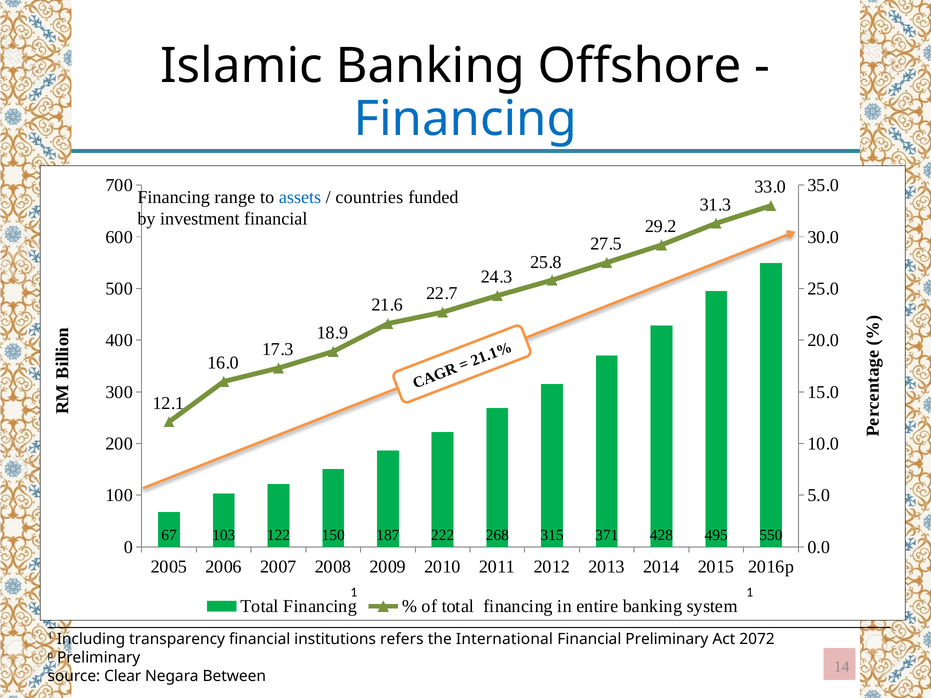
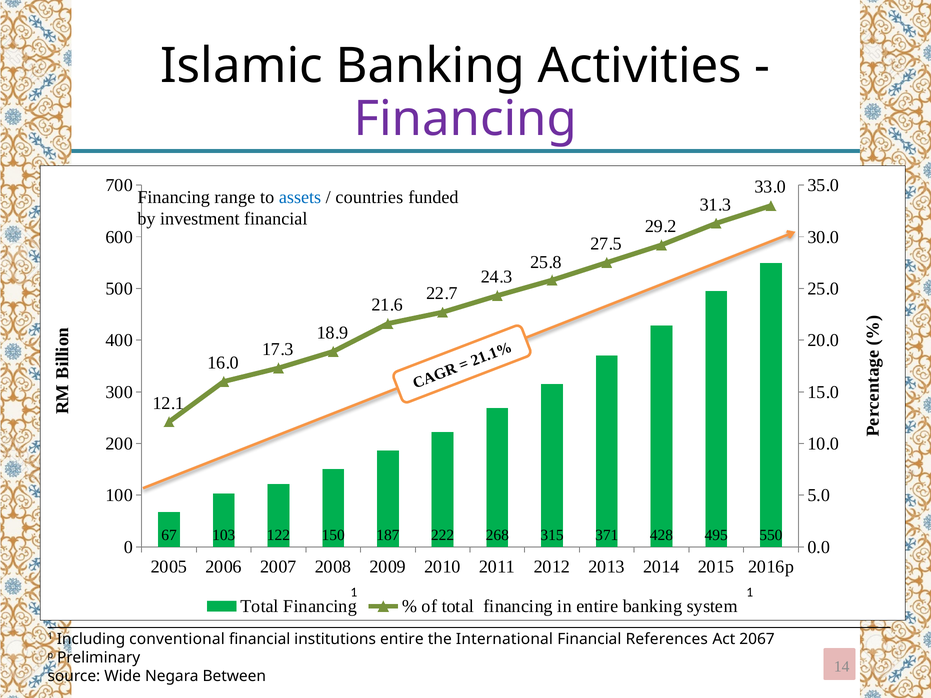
Offshore: Offshore -> Activities (640, 66)
Financing colour: blue -> purple (465, 119)
transparency: transparency -> conventional (177, 639)
institutions refers: refers -> entire (402, 639)
Financial Preliminary: Preliminary -> References (667, 639)
2072: 2072 -> 2067 (757, 639)
Clear: Clear -> Wide (123, 676)
